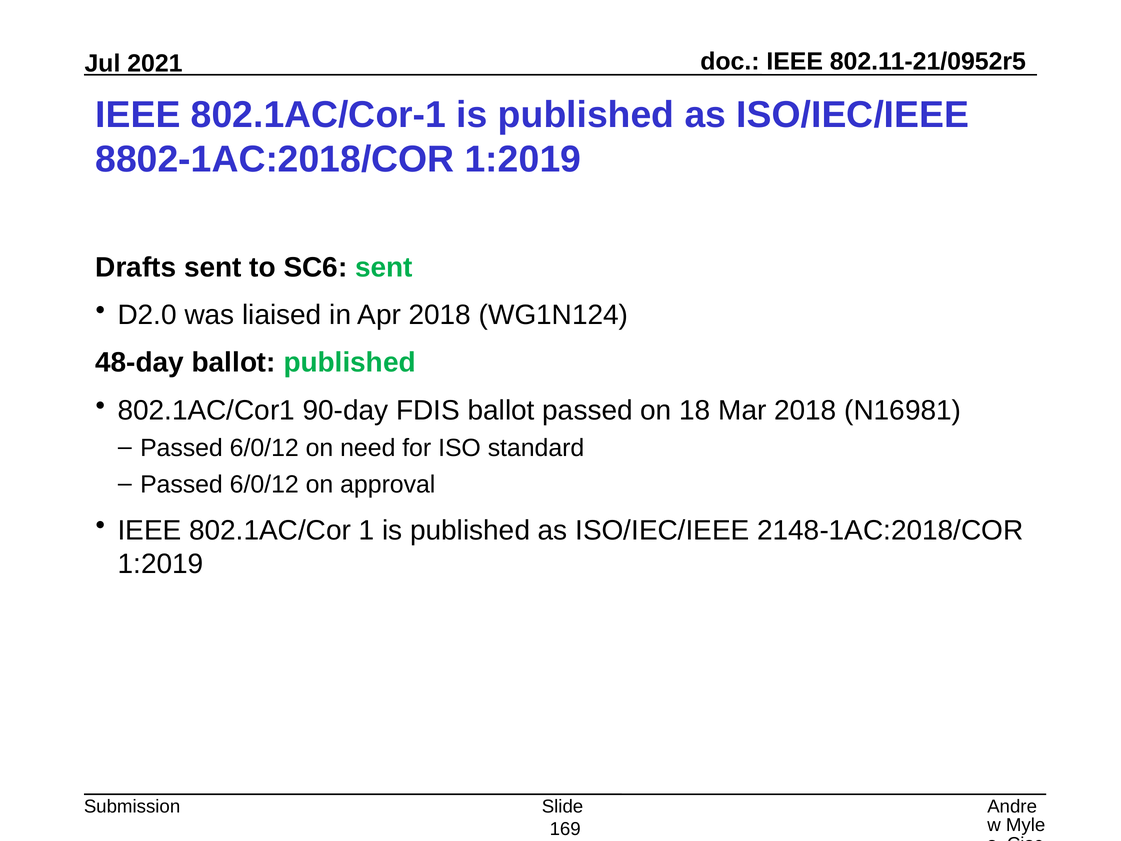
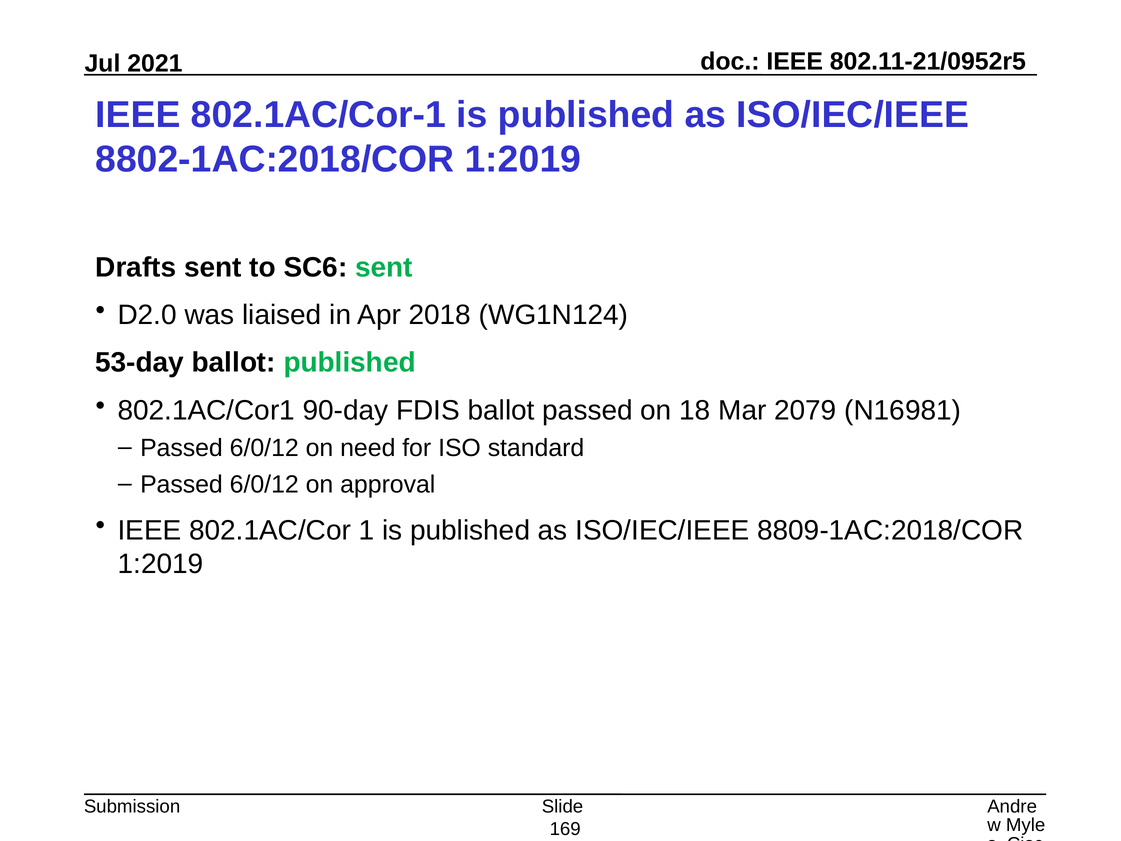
48-day: 48-day -> 53-day (140, 363)
Mar 2018: 2018 -> 2079 (805, 410)
2148-1AC:2018/COR: 2148-1AC:2018/COR -> 8809-1AC:2018/COR (890, 530)
